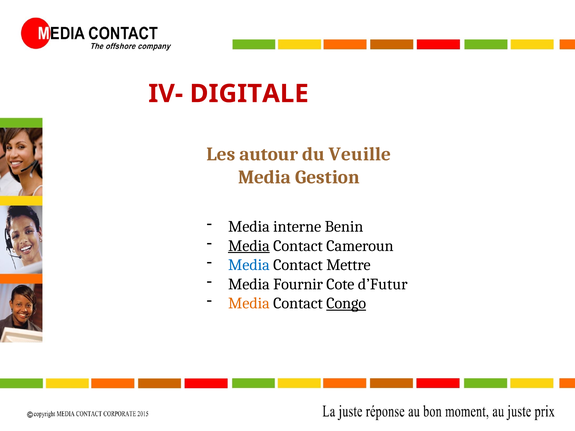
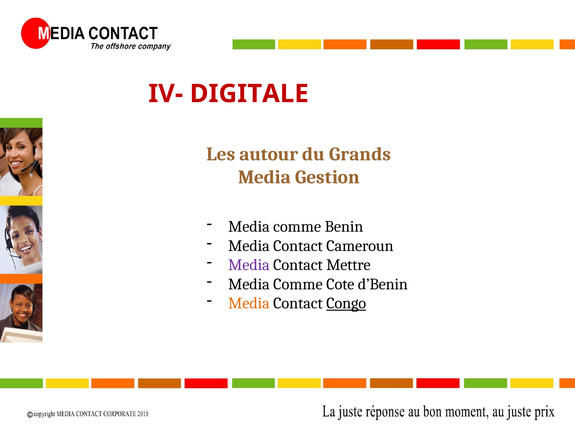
Veuille: Veuille -> Grands (360, 154)
interne: interne -> comme (297, 227)
Media underline: present -> none (249, 246)
Media colour: blue -> purple (249, 265)
Fournir: Fournir -> Comme (298, 284)
d’Futur: d’Futur -> d’Benin (383, 284)
